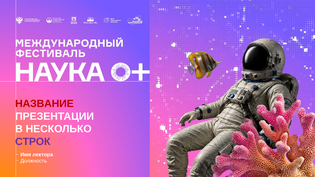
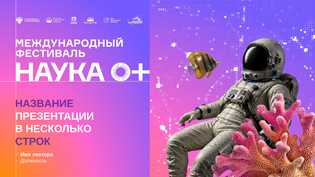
НАЗВАНИЕ colour: red -> purple (44, 104)
